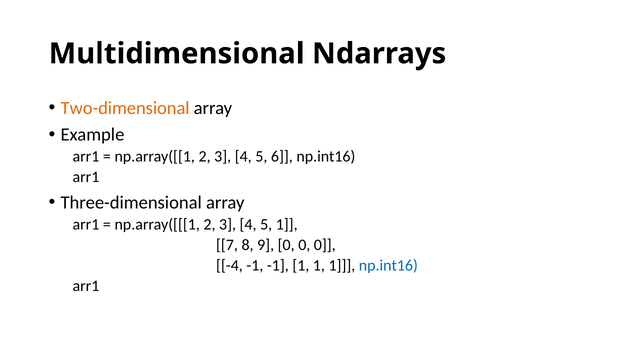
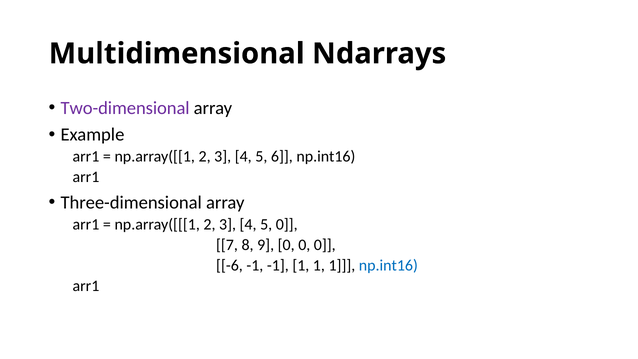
Two-dimensional colour: orange -> purple (125, 108)
5 1: 1 -> 0 (287, 224)
-4: -4 -> -6 (229, 265)
